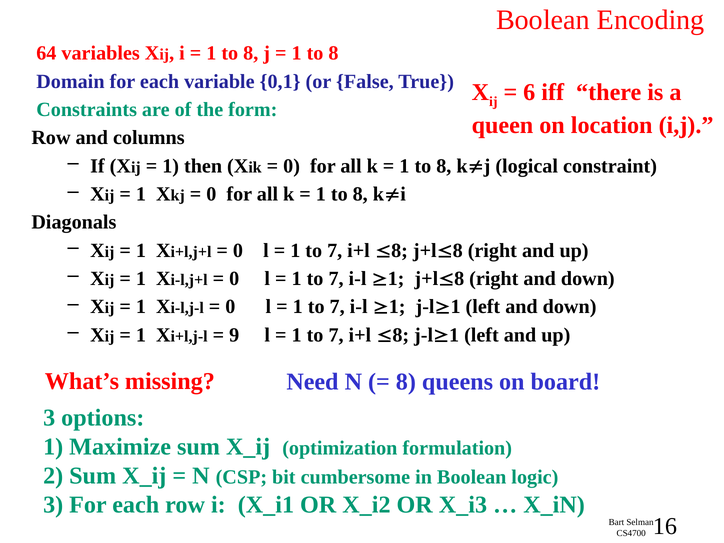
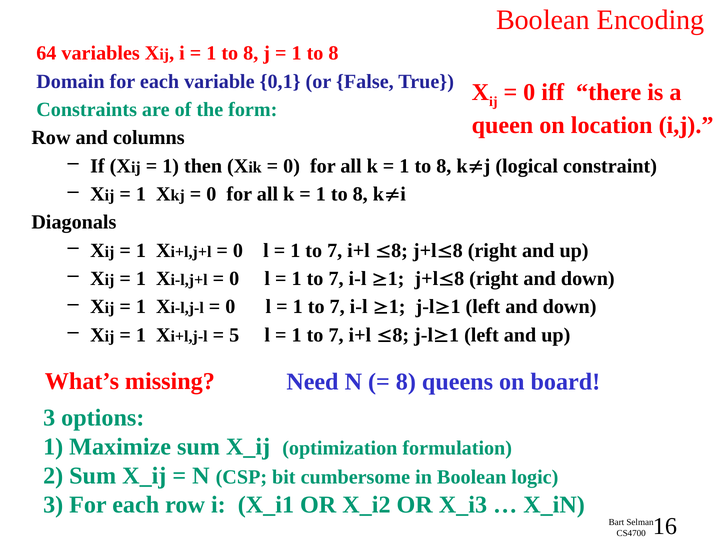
6: 6 -> 0 (529, 92)
9: 9 -> 5 (234, 335)
